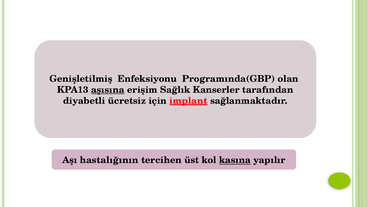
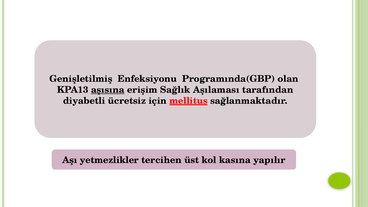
Kanserler: Kanserler -> Aşılaması (216, 90)
implant: implant -> mellitus (189, 101)
hastalığının: hastalığının -> yetmezlikler (109, 160)
kasına underline: present -> none (235, 160)
